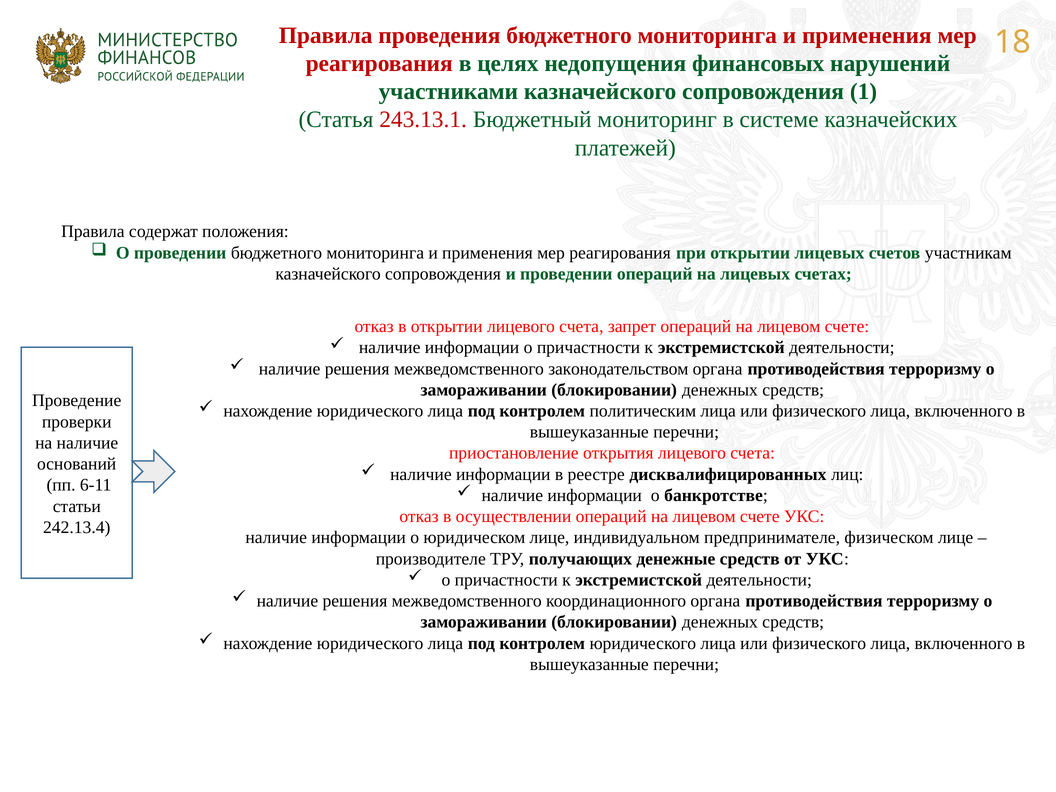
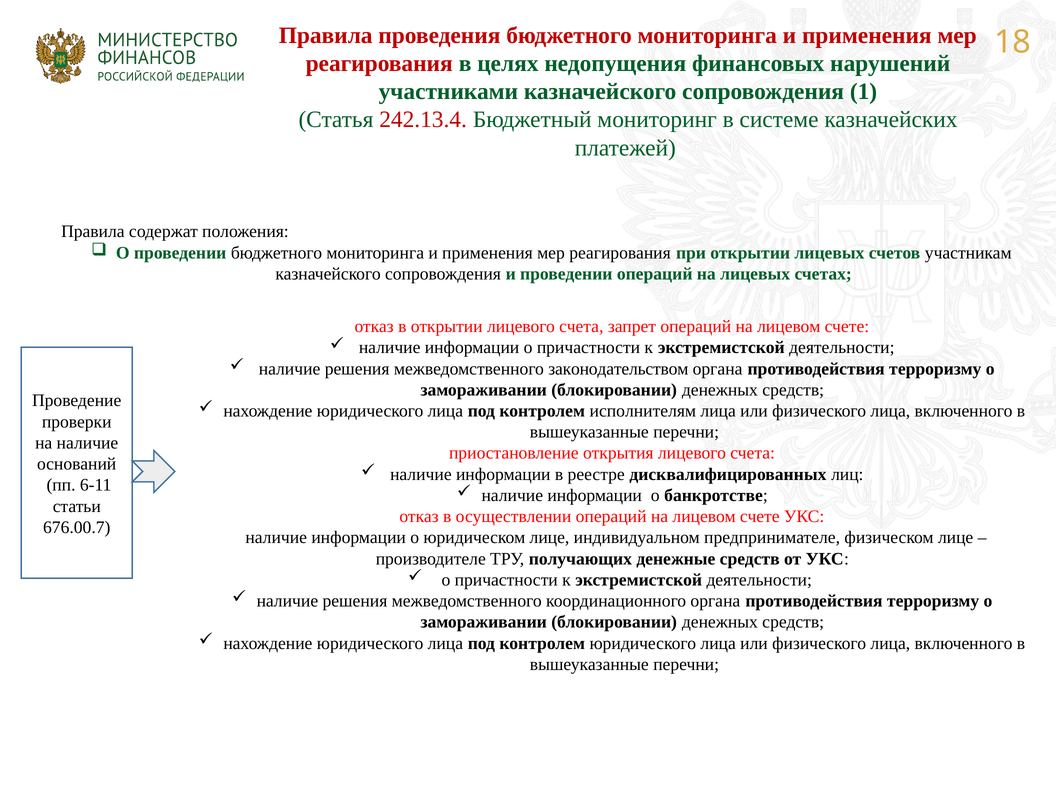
243.13.1: 243.13.1 -> 242.13.4 (423, 120)
политическим: политическим -> исполнителям (643, 411)
242.13.4: 242.13.4 -> 676.00.7 (77, 527)
